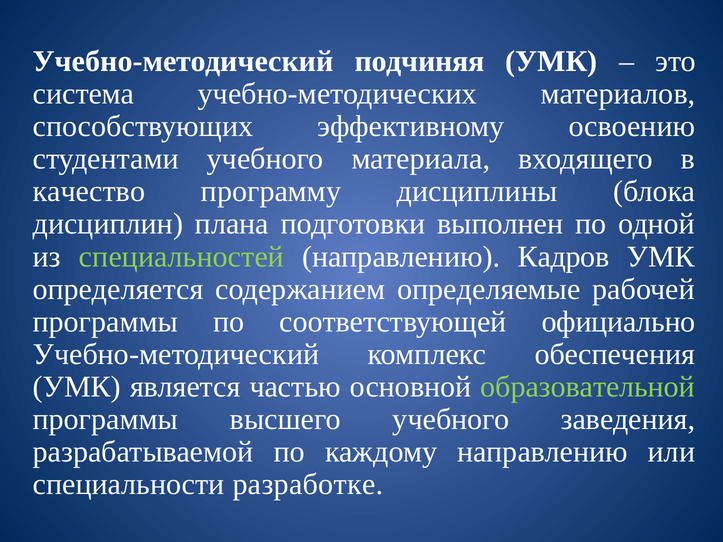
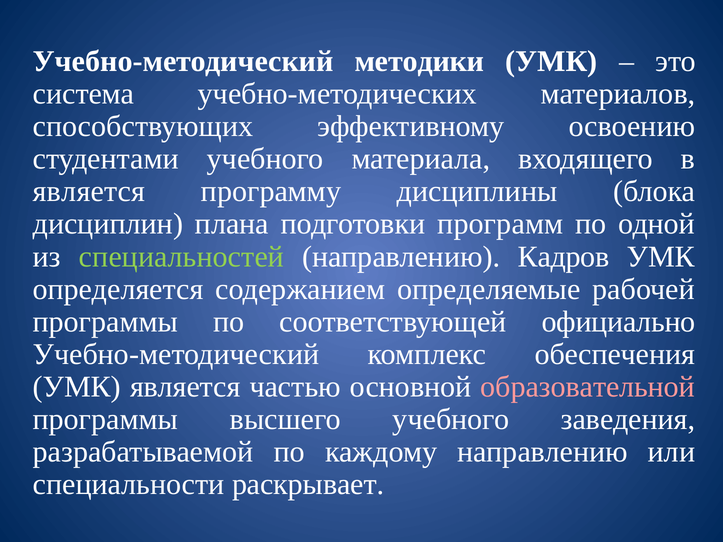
подчиняя: подчиняя -> методики (419, 61)
качество: качество -> является (89, 192)
выполнен: выполнен -> программ (500, 224)
образовательной colour: light green -> pink (588, 387)
разработке: разработке -> раскрывает (308, 484)
